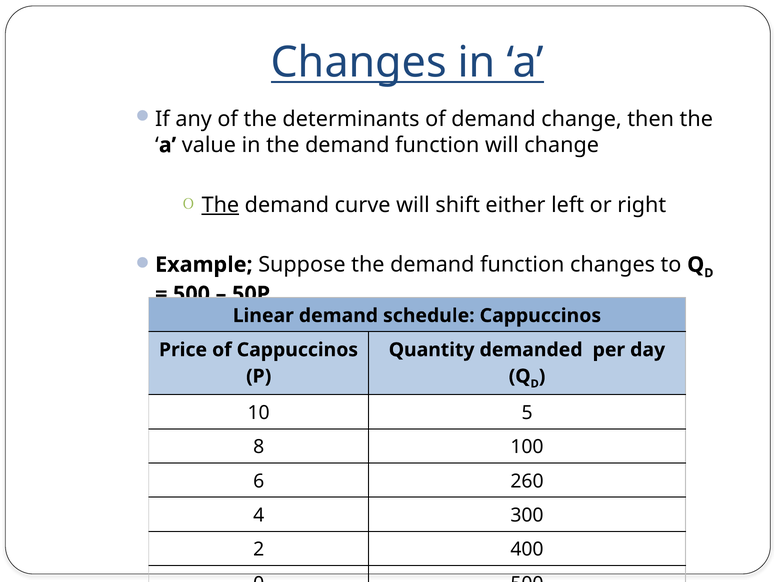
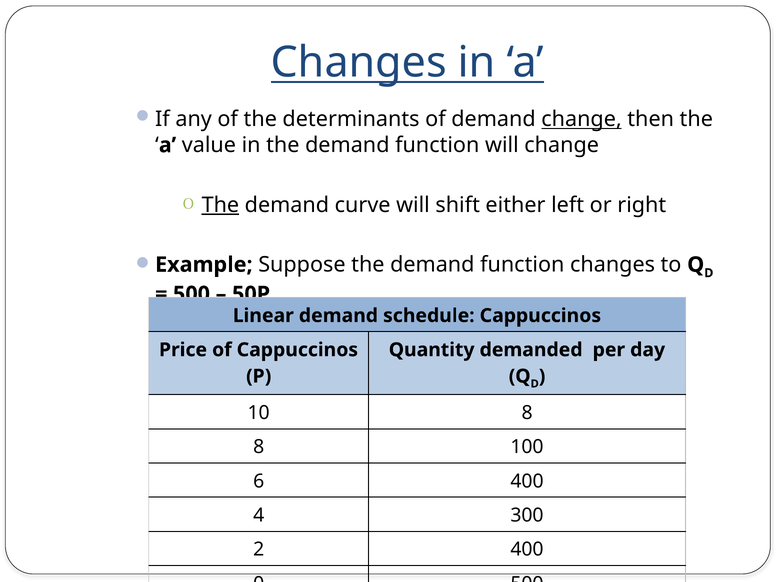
change underline: none -> present (582, 119)
10 5: 5 -> 8 (527, 413)
6 260: 260 -> 400 (527, 481)
